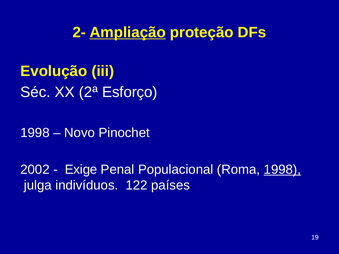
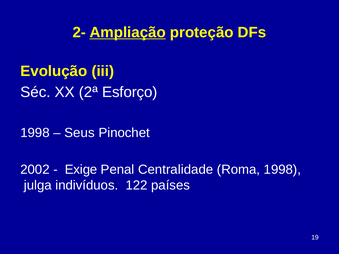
Novo: Novo -> Seus (79, 133)
Populacional: Populacional -> Centralidade (176, 170)
1998 underline: present -> none (282, 170)
